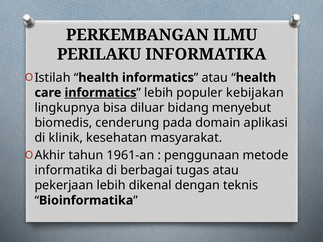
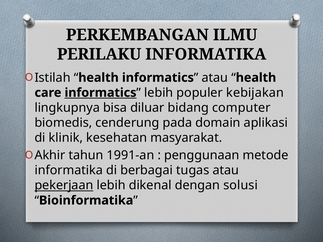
menyebut: menyebut -> computer (241, 108)
1961-an: 1961-an -> 1991-an (131, 155)
pekerjaan underline: none -> present (64, 186)
teknis: teknis -> solusi (241, 186)
